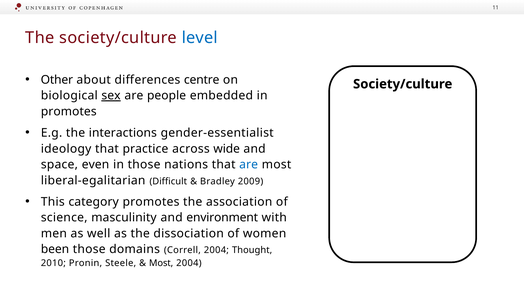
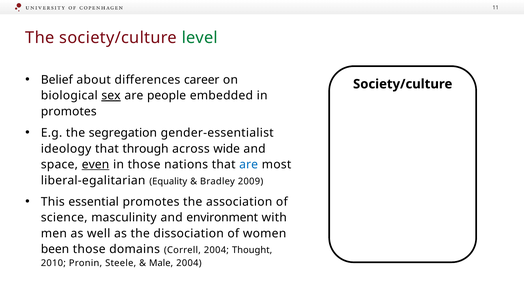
level colour: blue -> green (200, 38)
Other: Other -> Belief (57, 80)
centre: centre -> career (202, 80)
interactions: interactions -> segregation (123, 133)
practice: practice -> through (146, 149)
even underline: none -> present (96, 164)
Difficult: Difficult -> Equality (168, 181)
category: category -> essential (94, 202)
Most: Most -> Male (161, 263)
